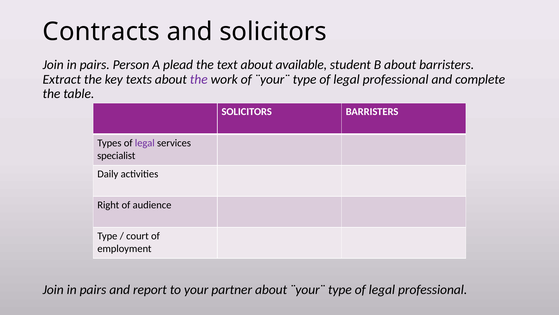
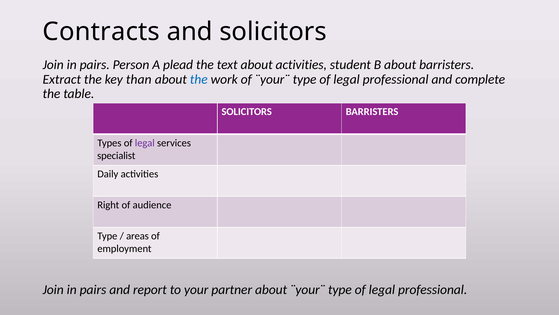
about available: available -> activities (301, 65)
texts: texts -> than (139, 79)
the colour: purple -> blue (199, 79)
court: court -> areas (137, 236)
